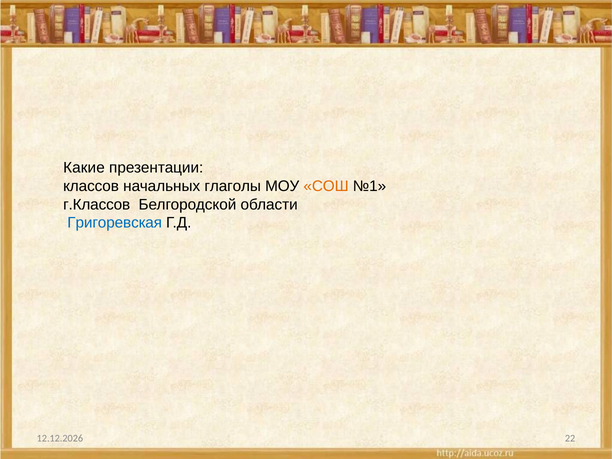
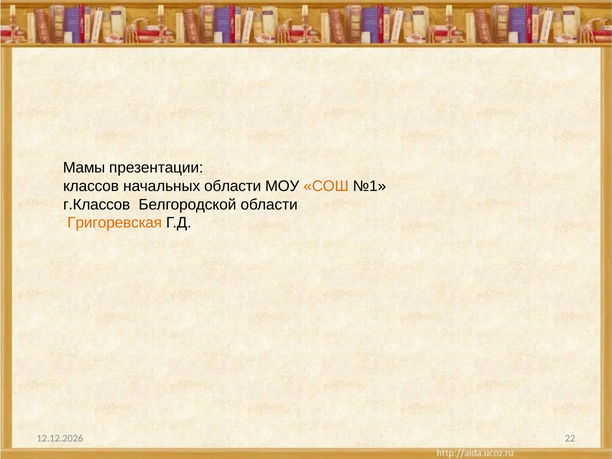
Какие: Какие -> Мамы (84, 168)
начальных глаголы: глаголы -> области (233, 186)
Григоревская colour: blue -> orange (115, 223)
